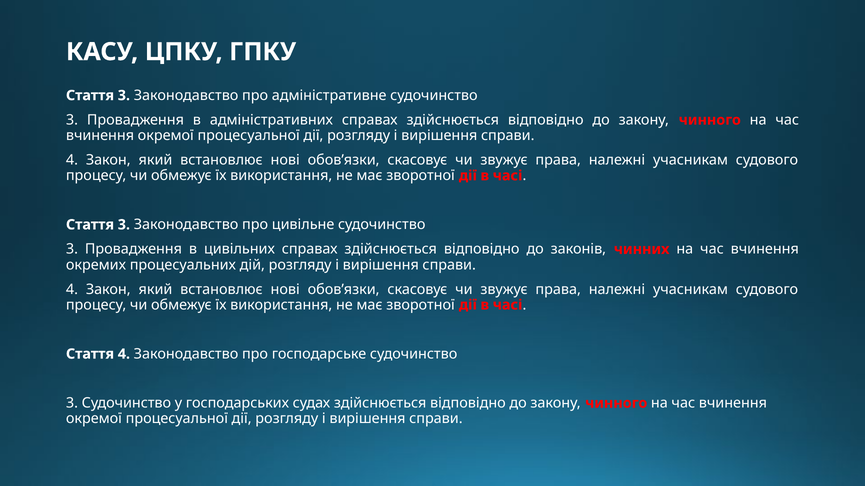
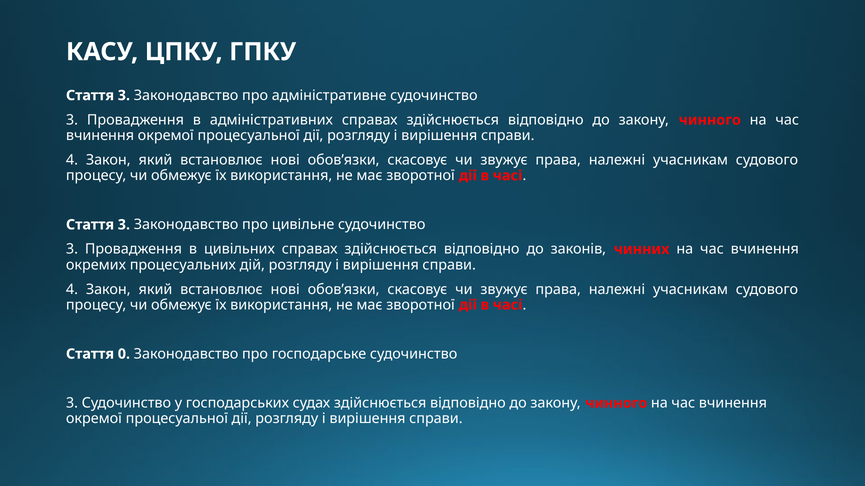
Стаття 4: 4 -> 0 (124, 354)
